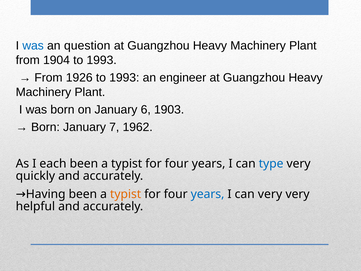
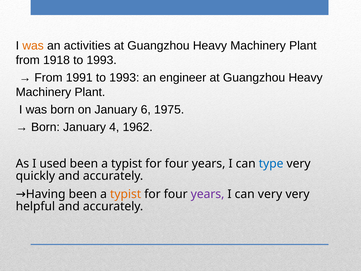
was colour: blue -> orange (33, 46)
question: question -> activities (87, 46)
1904: 1904 -> 1918 (56, 60)
1926: 1926 -> 1991 (79, 78)
1903: 1903 -> 1975 (169, 109)
7: 7 -> 4 (114, 127)
each: each -> used (53, 163)
years colour: blue -> purple (208, 194)
